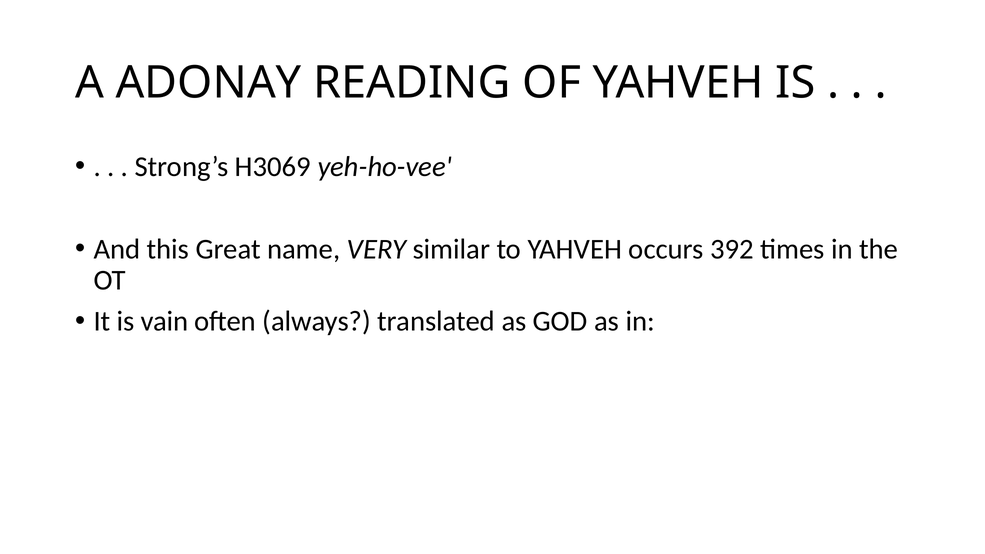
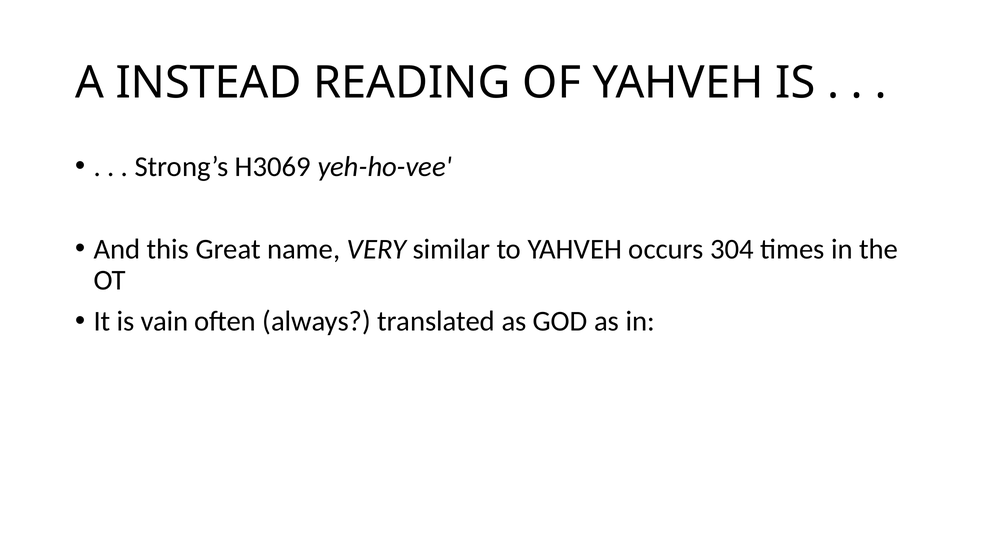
ADONAY: ADONAY -> INSTEAD (209, 83)
392: 392 -> 304 (732, 249)
